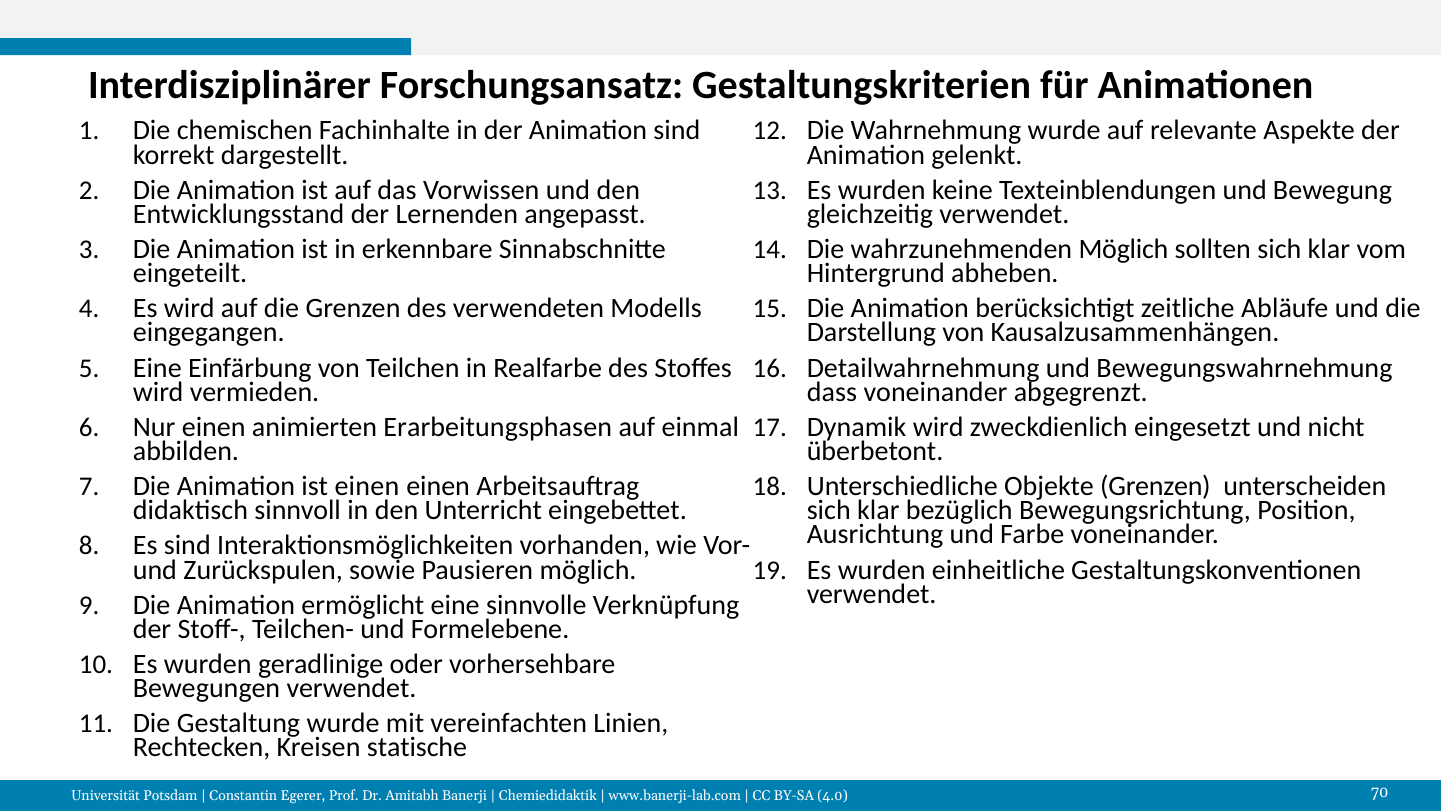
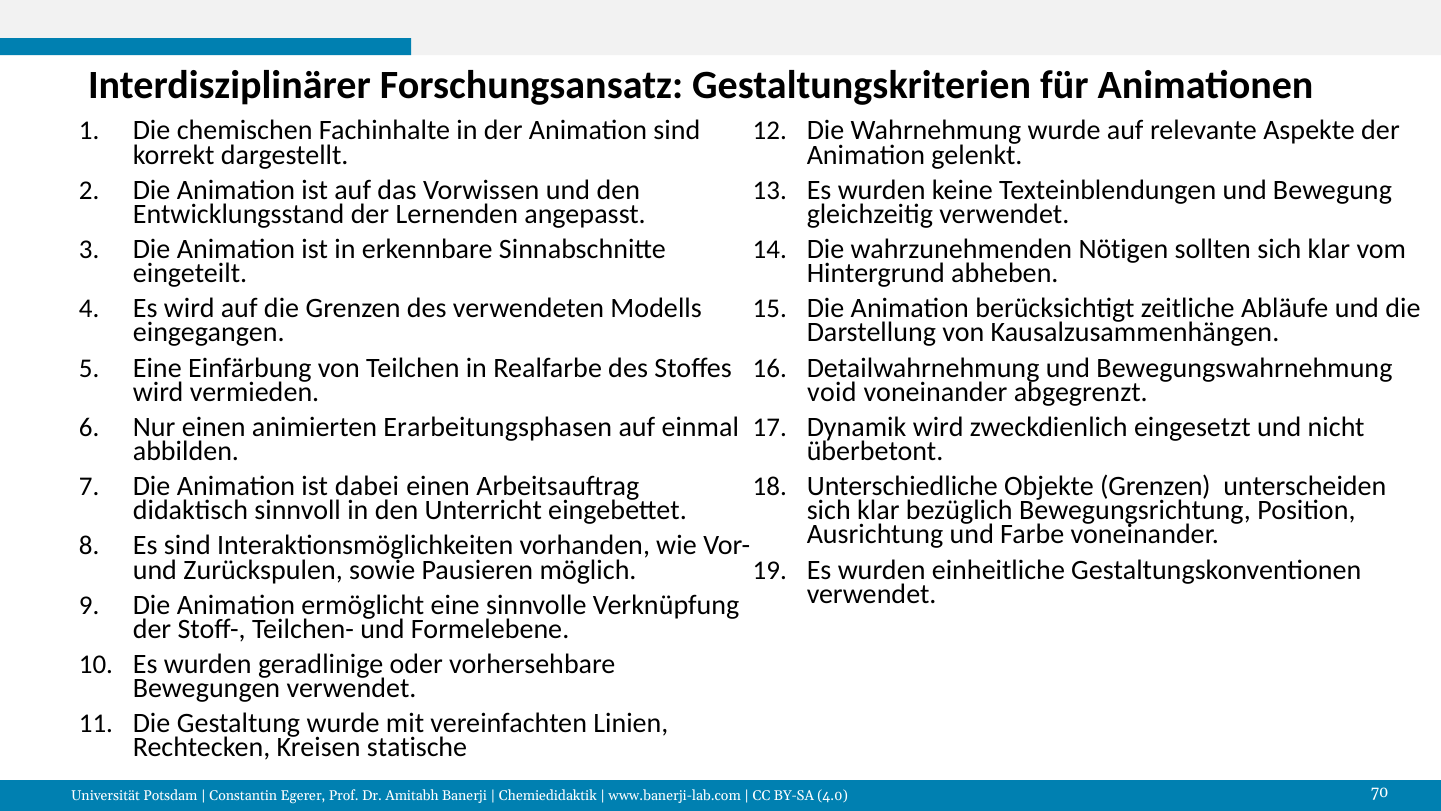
wahrzunehmenden Möglich: Möglich -> Nötigen (1123, 249)
dass: dass -> void (832, 392)
ist einen: einen -> dabei (367, 486)
